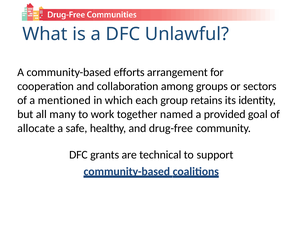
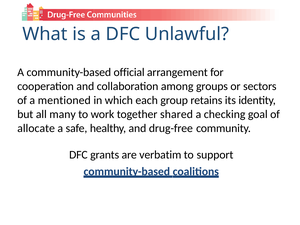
efforts: efforts -> official (129, 72)
named: named -> shared (177, 114)
provided: provided -> checking (225, 114)
technical: technical -> verbatim (160, 155)
